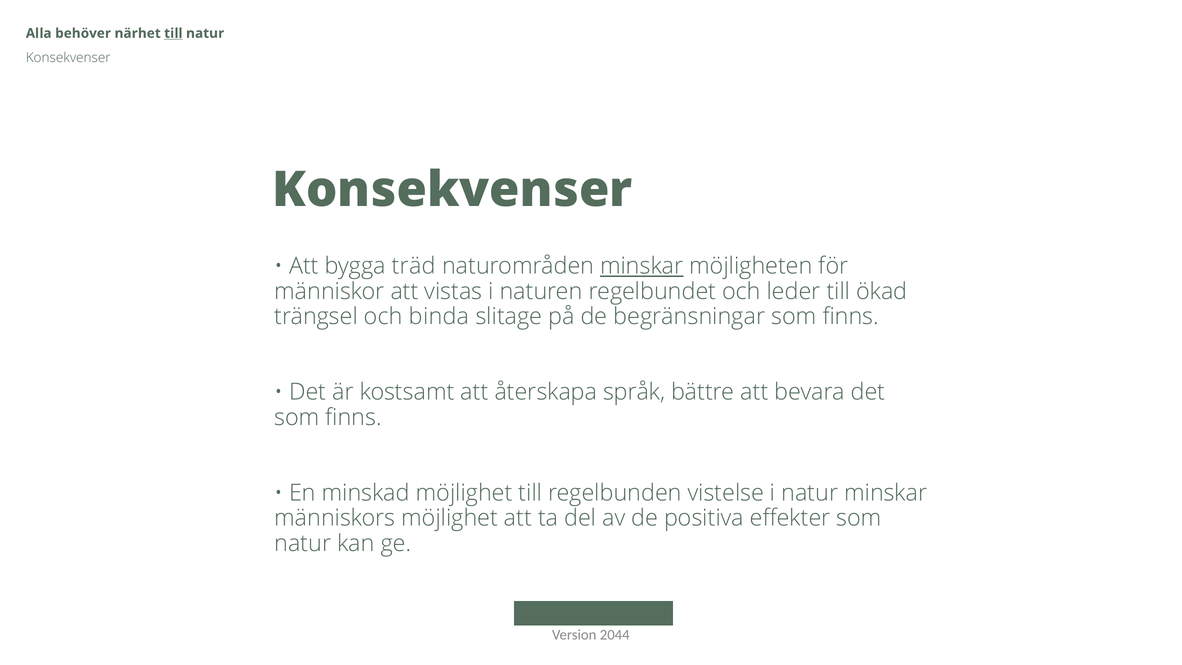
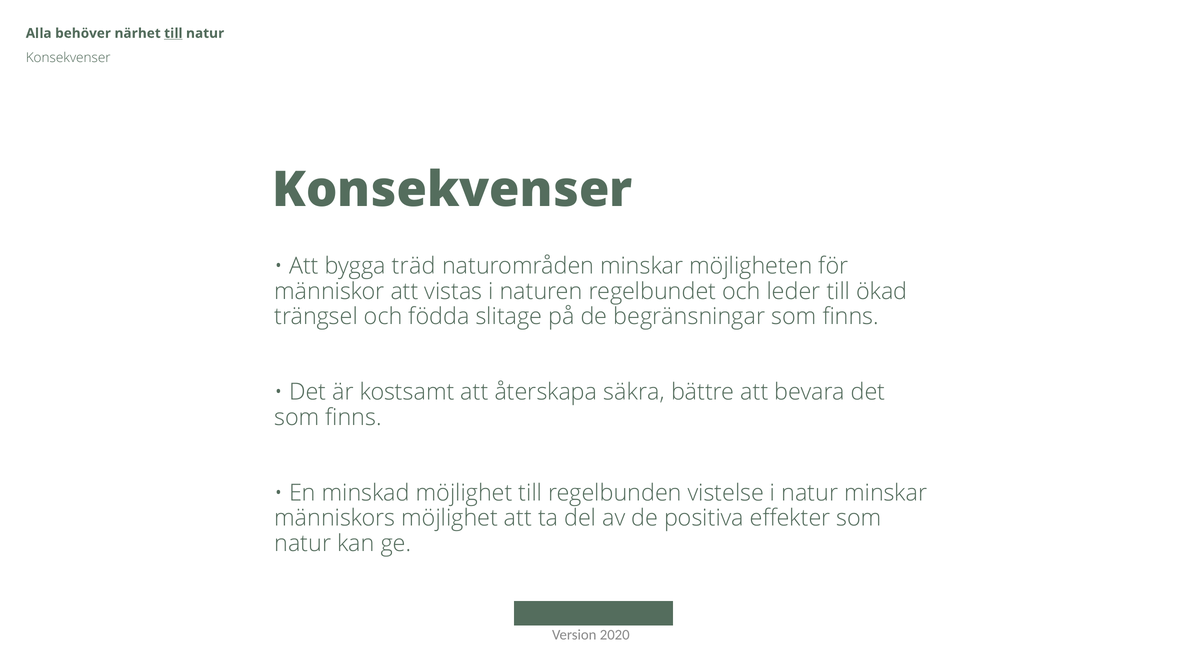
minskar underline: present -> none (642, 266)
binda: binda -> födda (439, 317)
språk: språk -> säkra (634, 392)
2044: 2044 -> 2020 (615, 635)
